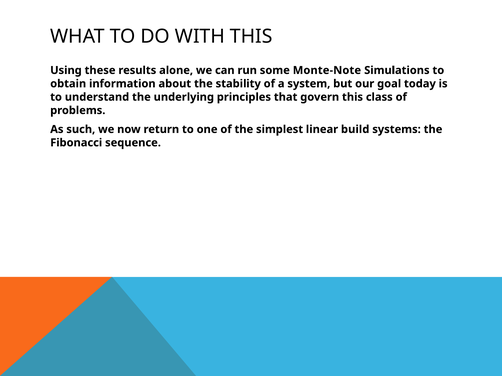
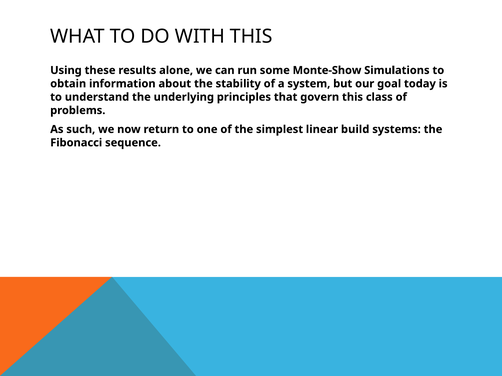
Monte-Note: Monte-Note -> Monte-Show (327, 70)
